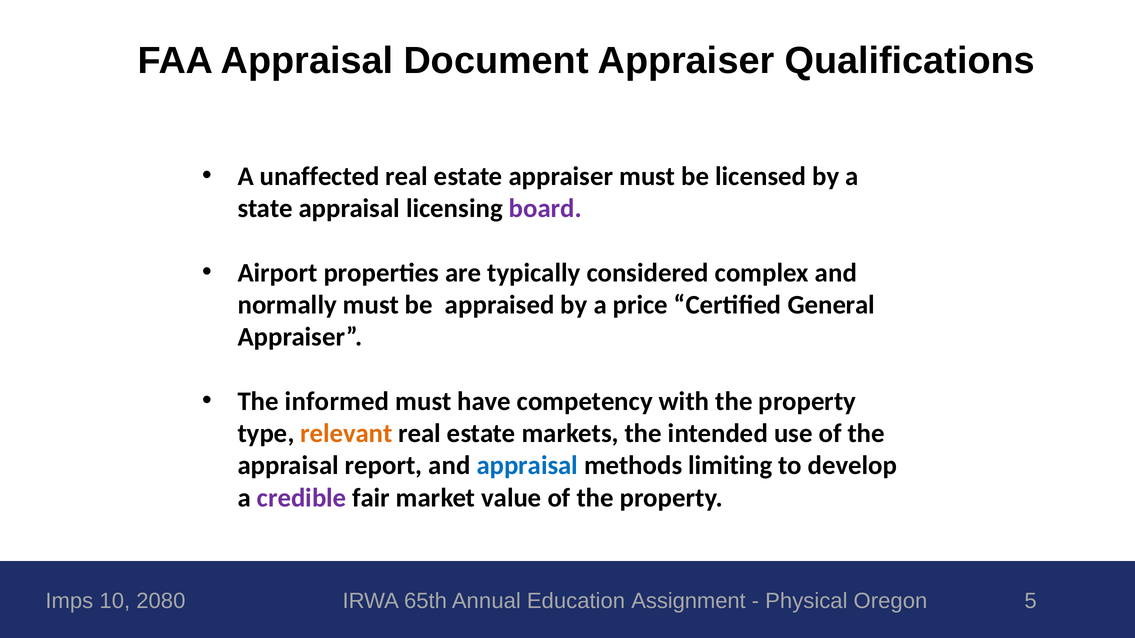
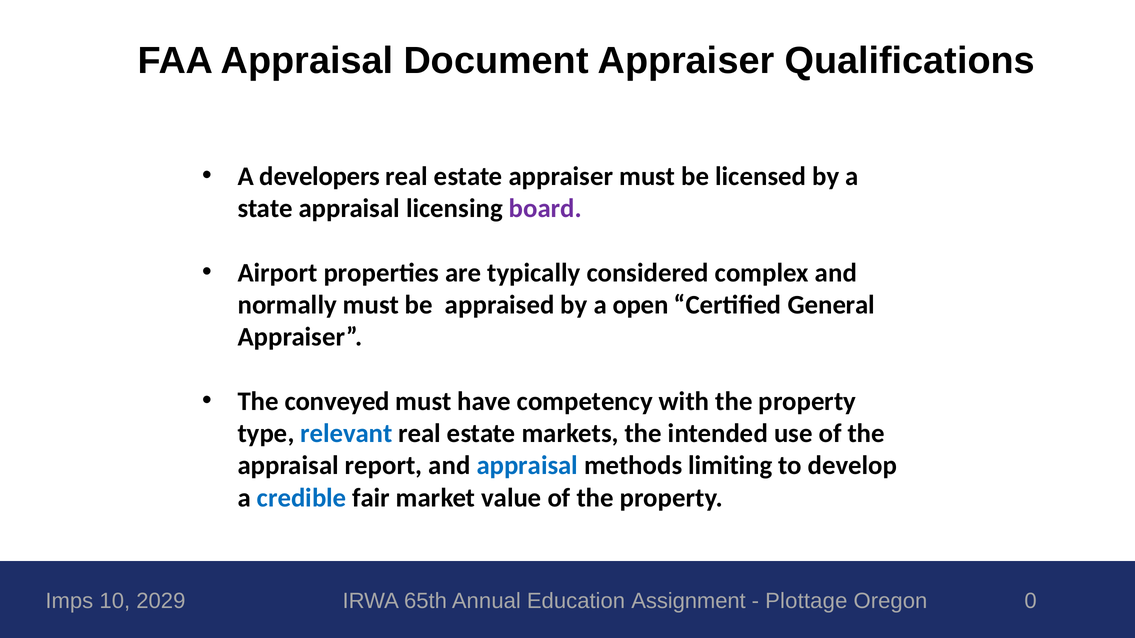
unaffected: unaffected -> developers (320, 176)
price: price -> open (641, 305)
informed: informed -> conveyed (337, 402)
relevant colour: orange -> blue (346, 434)
credible colour: purple -> blue (302, 498)
2080: 2080 -> 2029 (161, 602)
Physical: Physical -> Plottage (806, 602)
5: 5 -> 0 (1031, 602)
